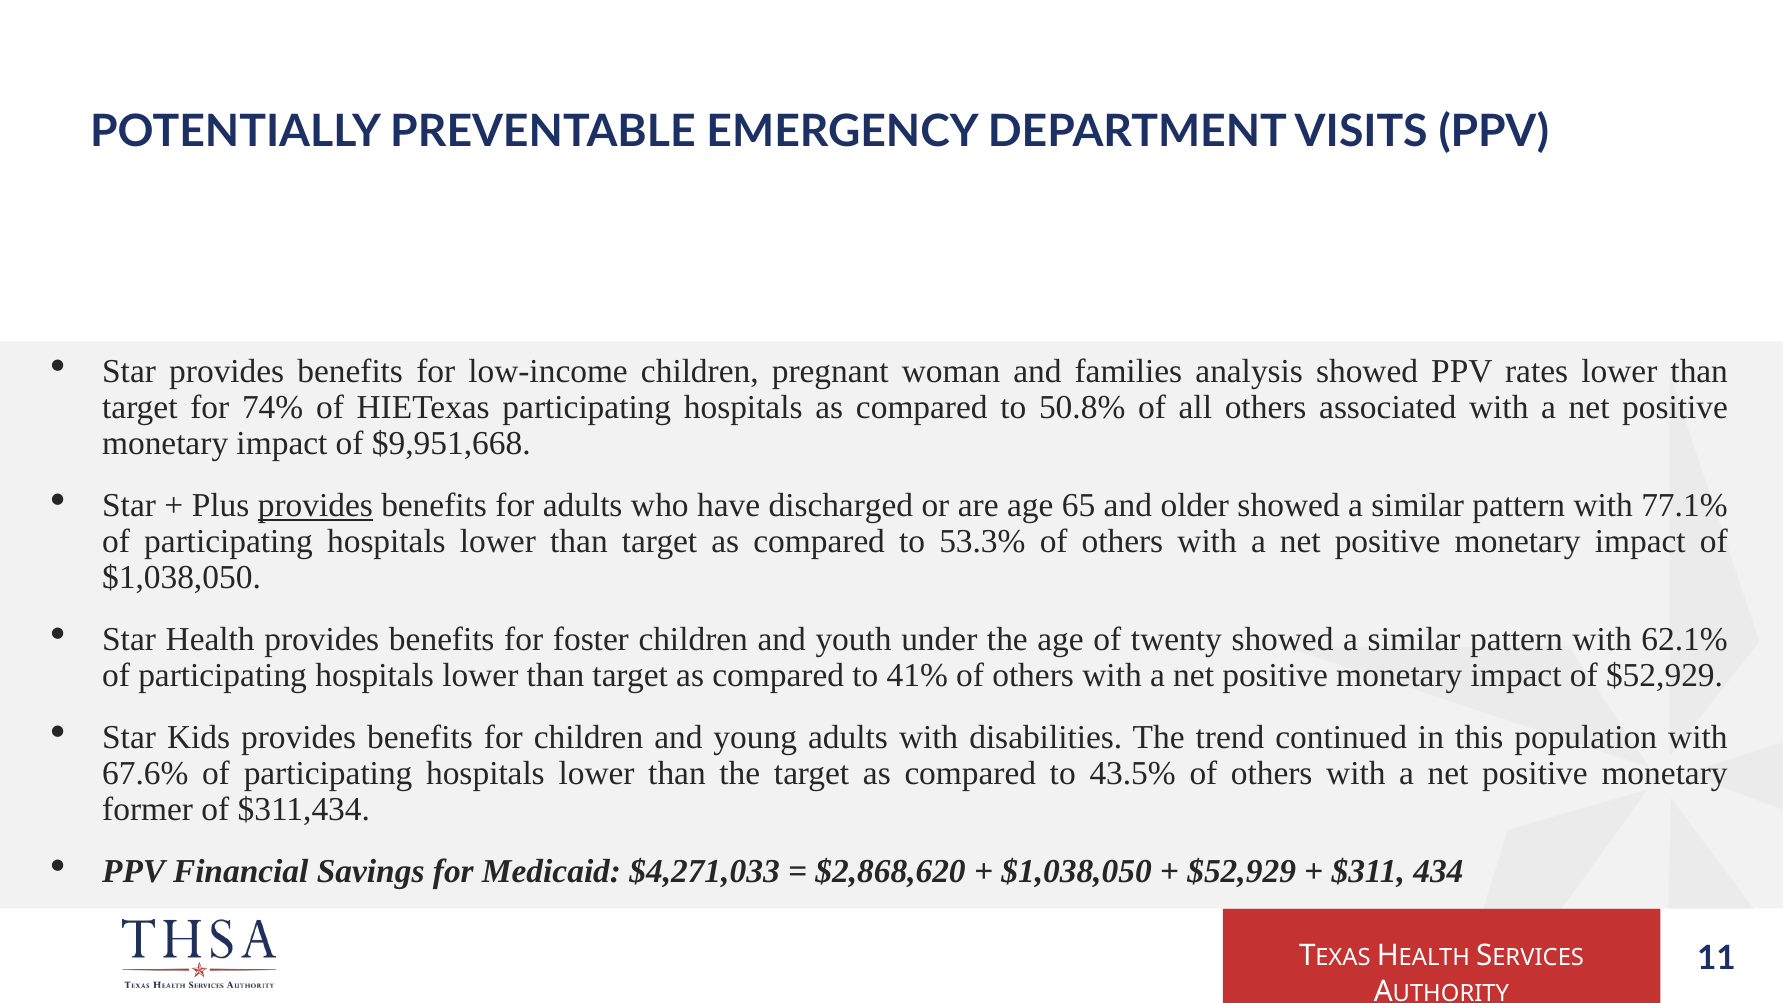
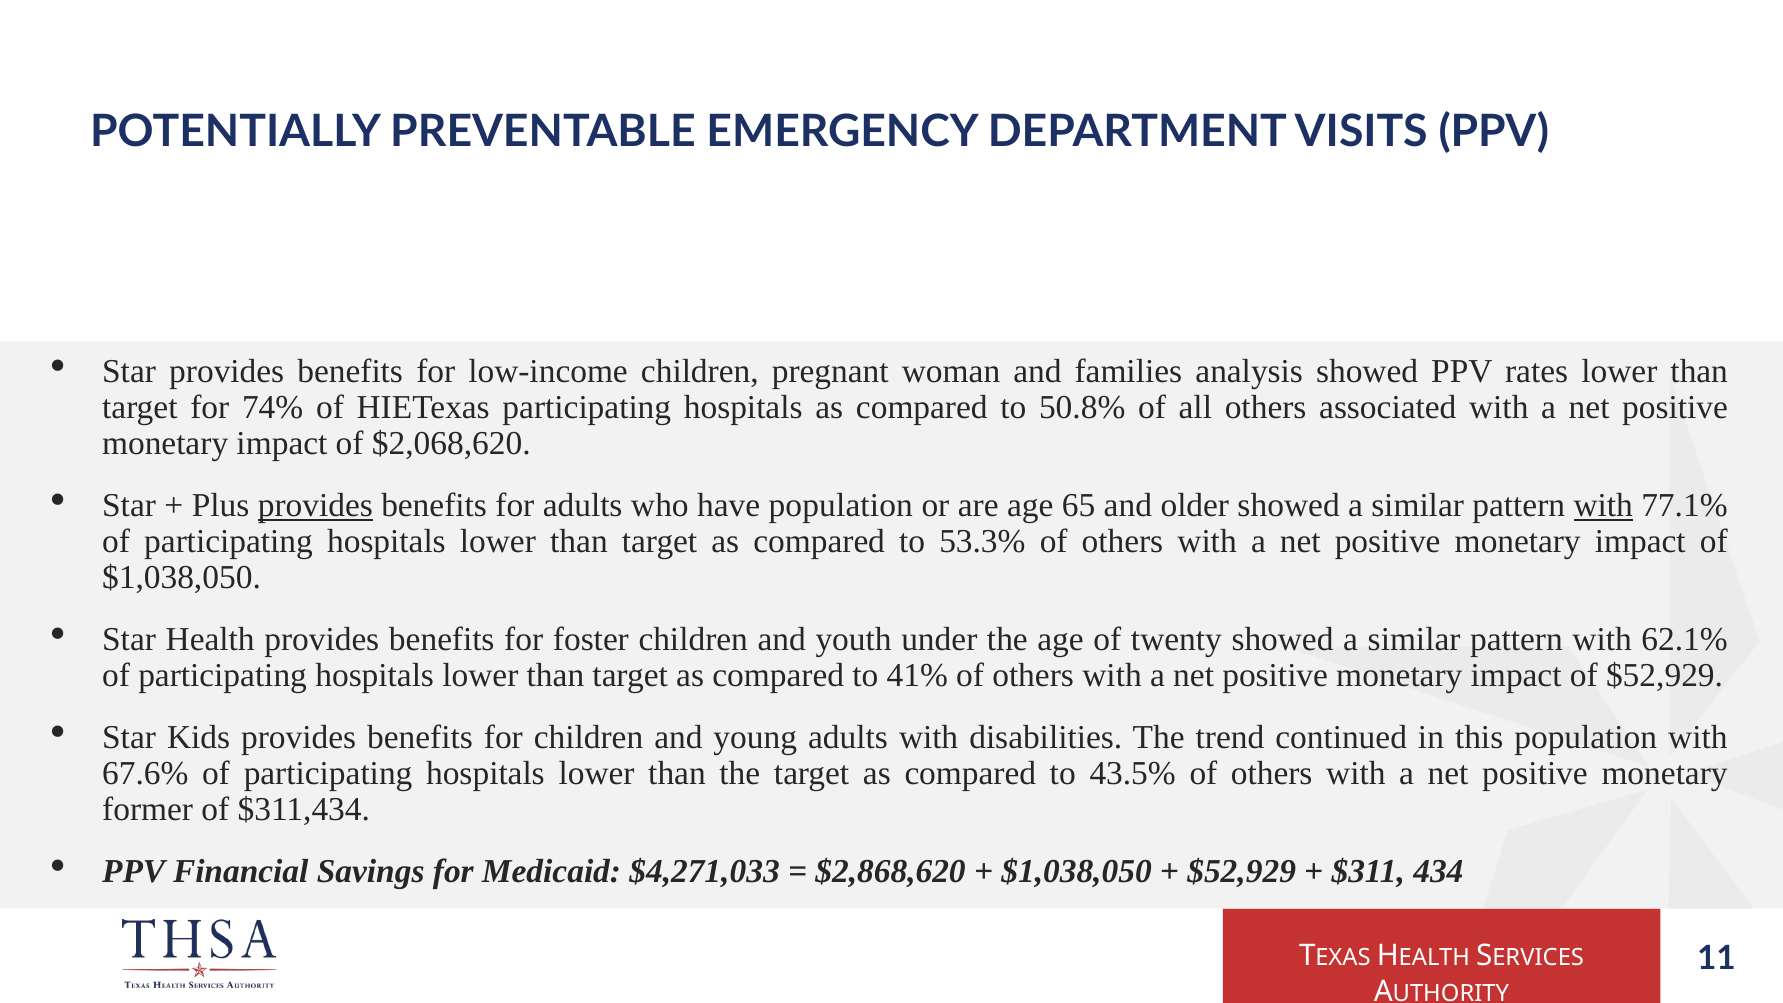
$9,951,668: $9,951,668 -> $2,068,620 (451, 443)
have discharged: discharged -> population (841, 505)
with underline: none -> present (1603, 505)
